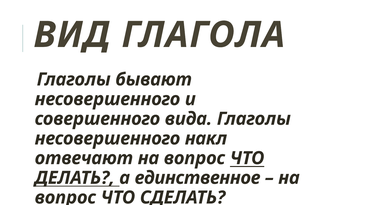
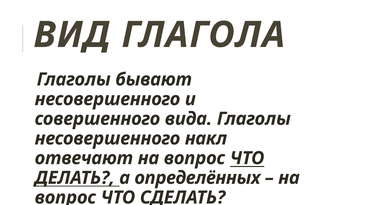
единственное: единственное -> определённых (198, 178)
